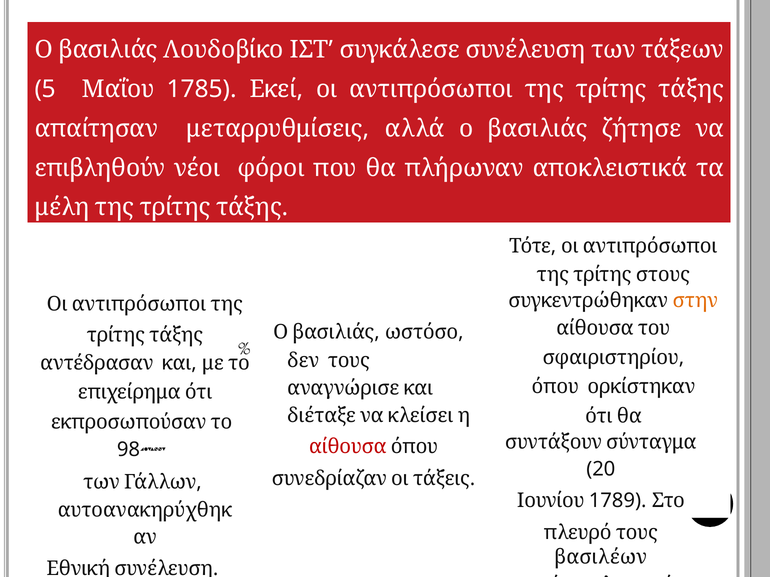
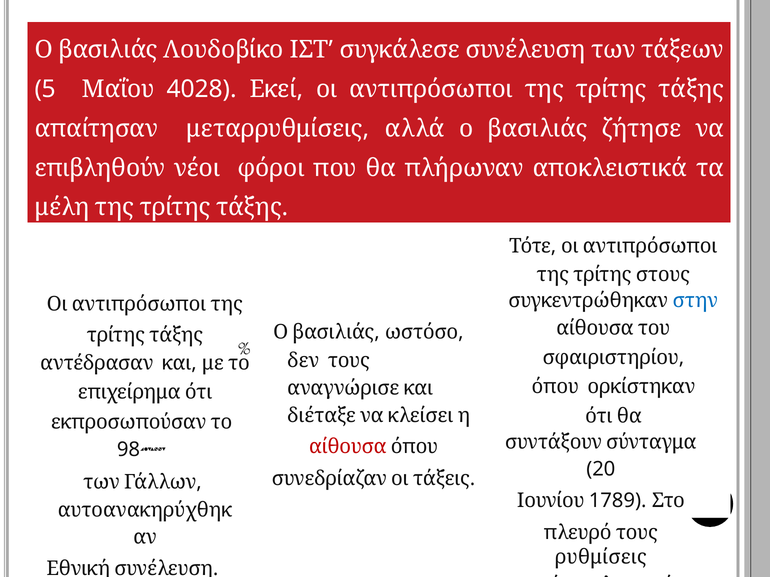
1785: 1785 -> 4028 (202, 89)
στην colour: orange -> blue (695, 301)
βασιλέων: βασιλέων -> ρυθμίσεις (601, 557)
